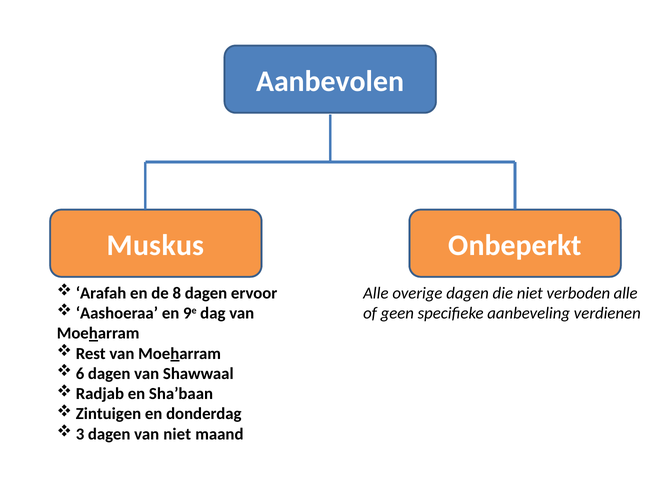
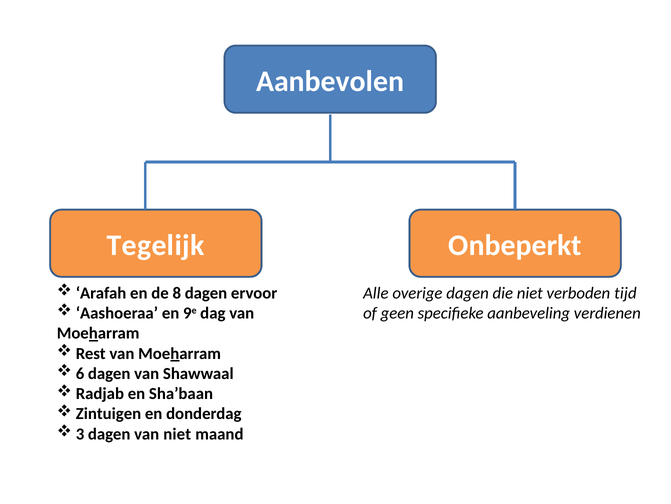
Muskus: Muskus -> Tegelijk (156, 245)
verboden alle: alle -> tijd (625, 293)
